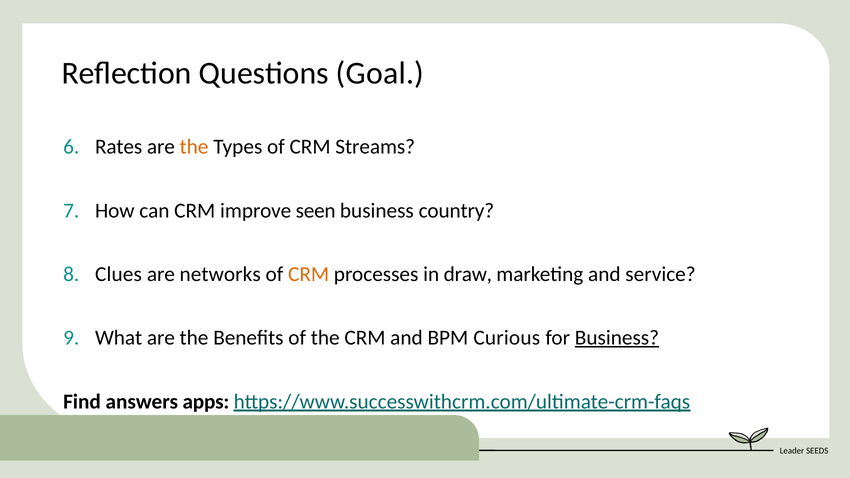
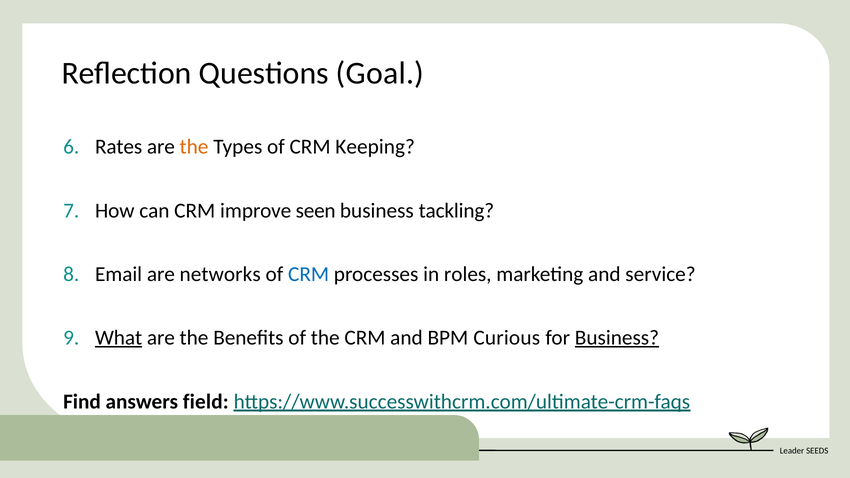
Streams: Streams -> Keeping (375, 147)
country: country -> tackling (456, 211)
Clues: Clues -> Email (119, 274)
CRM colour: orange -> blue (309, 274)
draw: draw -> roles (468, 274)
What underline: none -> present (119, 338)
apps: apps -> field (206, 402)
